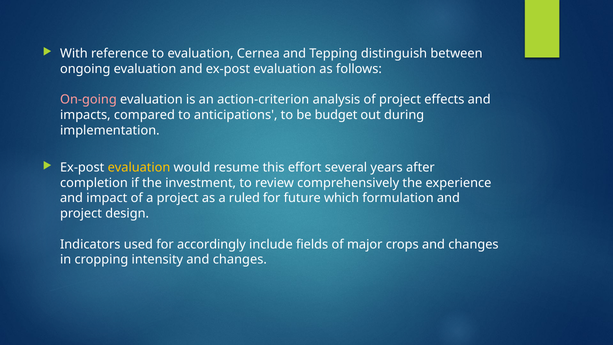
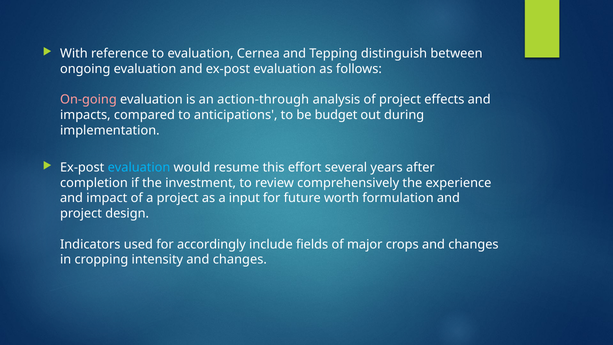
action-criterion: action-criterion -> action-through (263, 100)
evaluation colour: yellow -> light blue (139, 167)
ruled: ruled -> input (244, 198)
which: which -> worth (342, 198)
